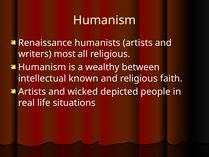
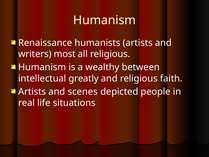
known: known -> greatly (84, 78)
wicked: wicked -> scenes (83, 92)
